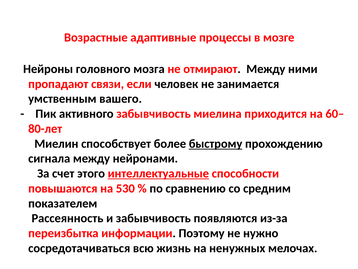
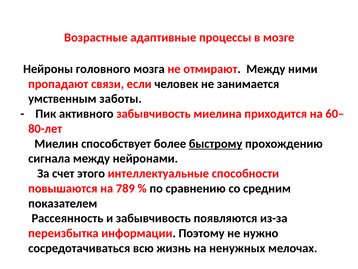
вашего: вашего -> заботы (121, 99)
интеллектуальные underline: present -> none (158, 173)
530: 530 -> 789 (125, 188)
